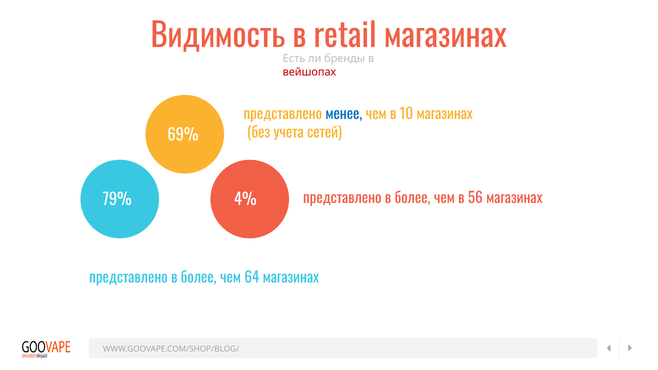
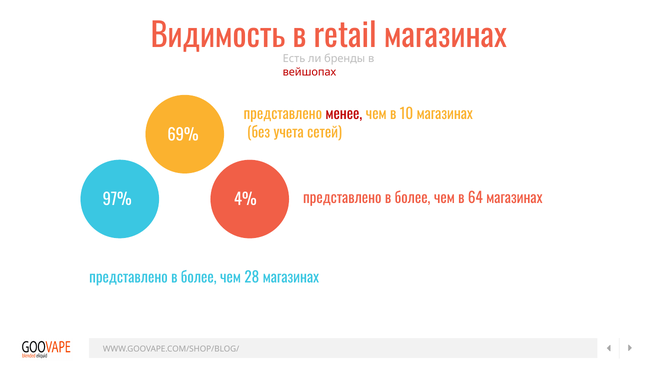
менее colour: blue -> red (344, 115)
56: 56 -> 64 (475, 198)
79%: 79% -> 97% (117, 200)
64: 64 -> 28 (252, 278)
